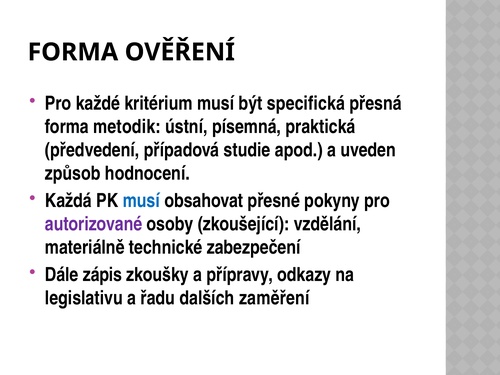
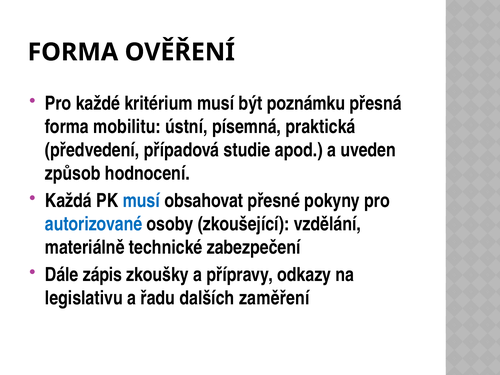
specifická: specifická -> poznámku (306, 103)
metodik: metodik -> mobilitu (127, 127)
autorizované colour: purple -> blue (94, 224)
